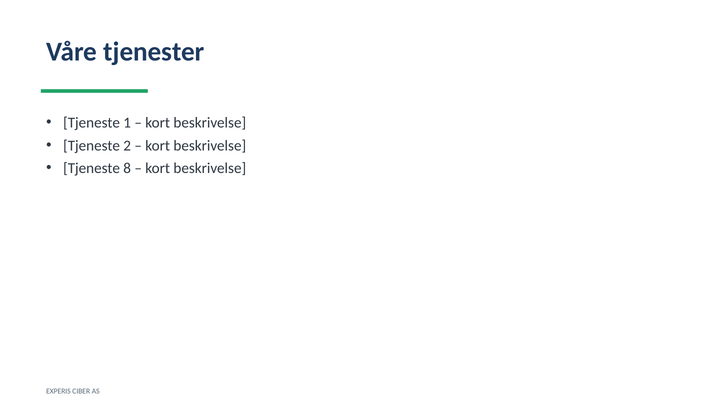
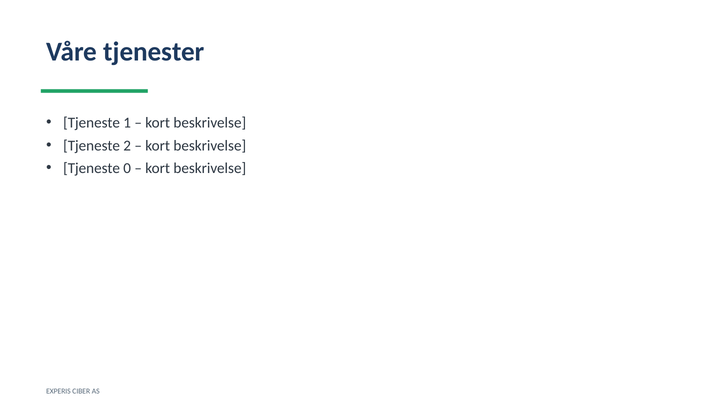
8: 8 -> 0 (127, 168)
